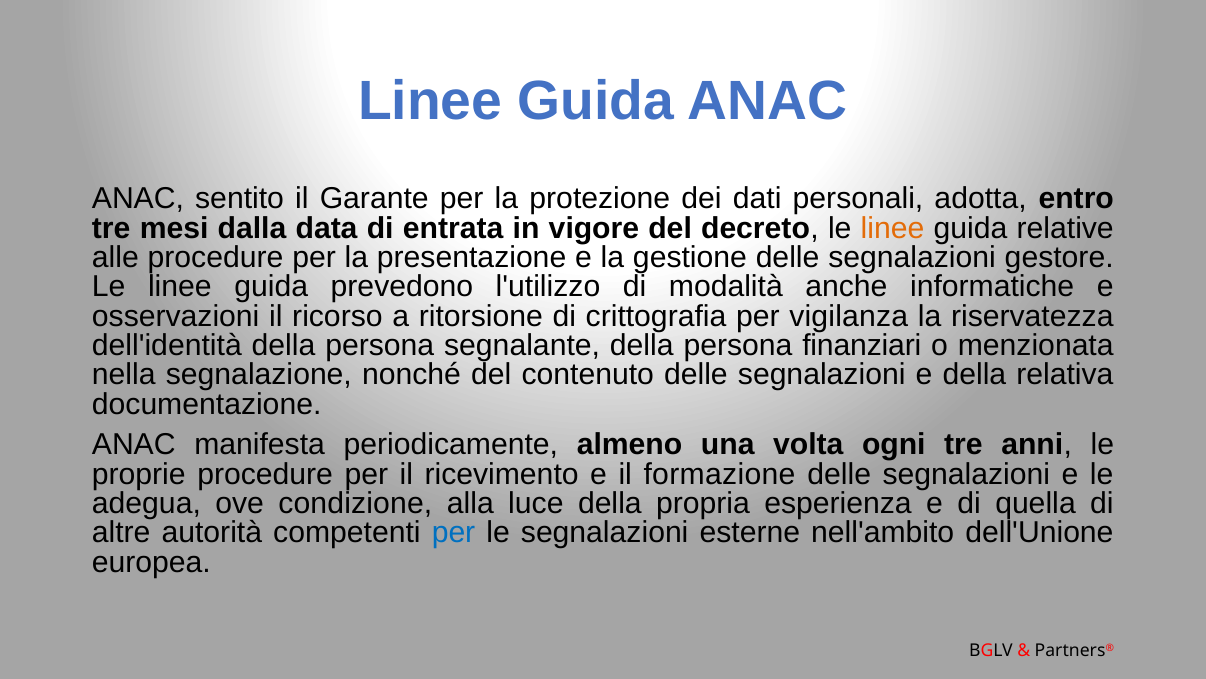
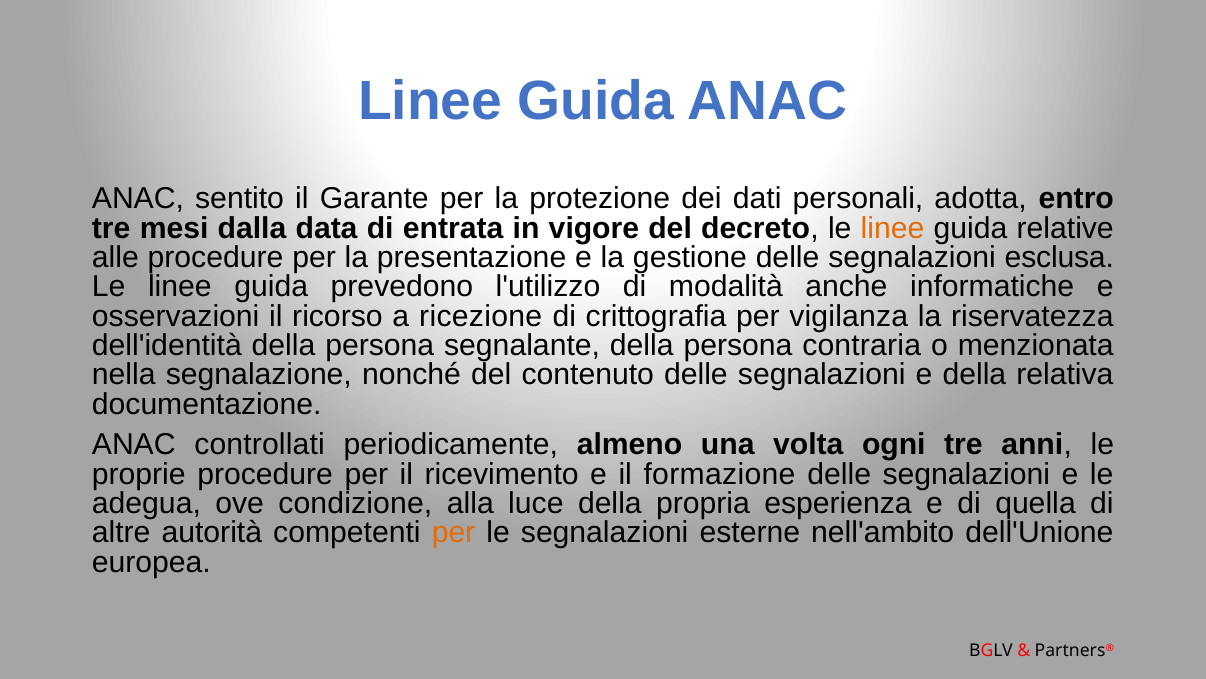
gestore: gestore -> esclusa (1059, 257)
ritorsione: ritorsione -> ricezione (481, 316)
finanziari: finanziari -> contraria (862, 345)
manifesta: manifesta -> controllati (260, 444)
per colour: blue -> orange (454, 532)
